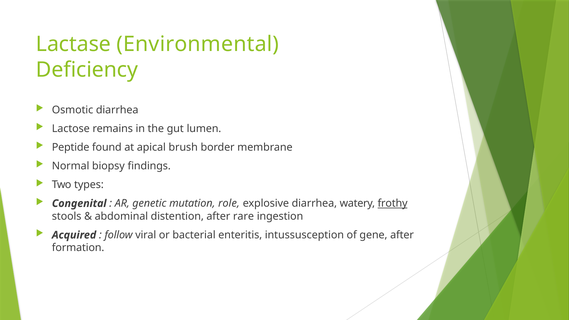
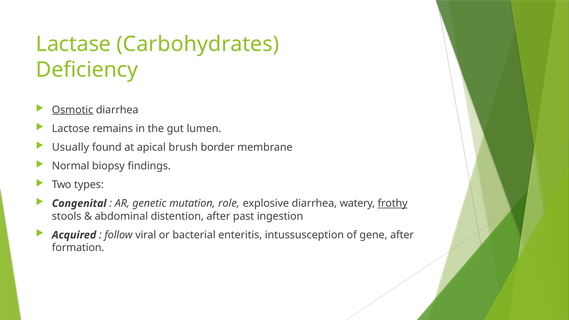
Environmental: Environmental -> Carbohydrates (198, 44)
Osmotic underline: none -> present (73, 110)
Peptide: Peptide -> Usually (71, 147)
rare: rare -> past (244, 216)
